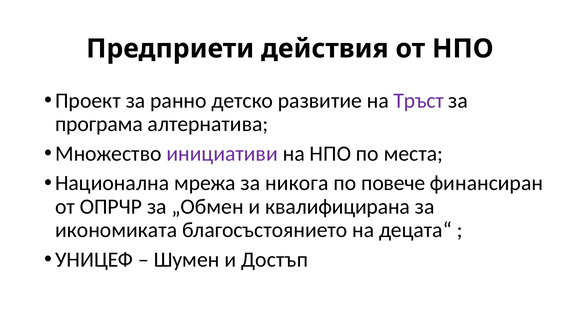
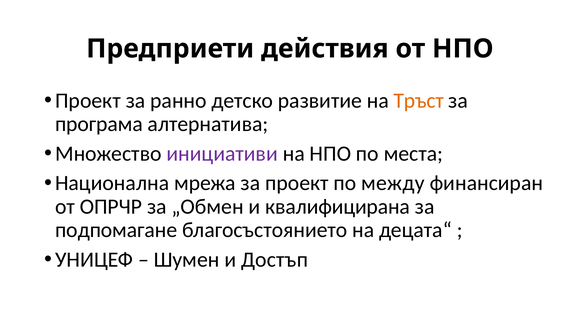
Тръст colour: purple -> orange (419, 101)
за никога: никога -> проект (297, 183)
повече: повече -> между (393, 183)
икономиката: икономиката -> подпомагане (116, 230)
